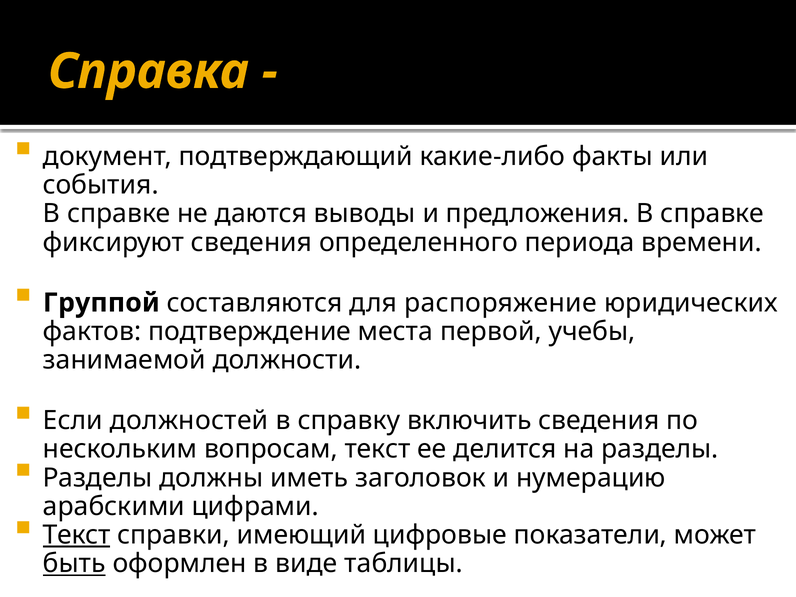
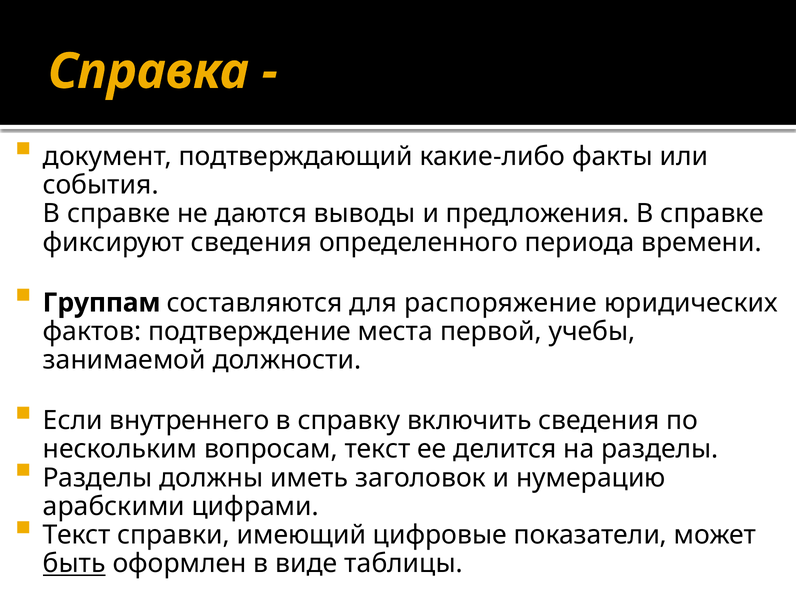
Группой: Группой -> Группам (102, 303)
должностей: должностей -> внутреннего (189, 421)
Текст underline: present -> none (77, 535)
